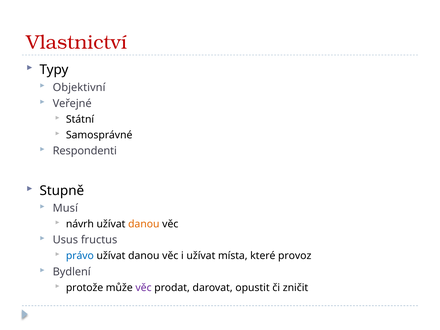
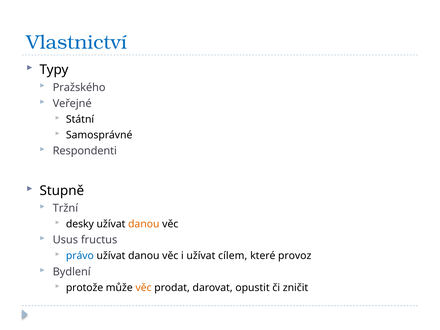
Vlastnictví colour: red -> blue (77, 42)
Objektivní: Objektivní -> Pražského (79, 87)
Musí: Musí -> Tržní (65, 208)
návrh: návrh -> desky (80, 224)
místa: místa -> cílem (233, 256)
věc colour: purple -> orange (144, 288)
